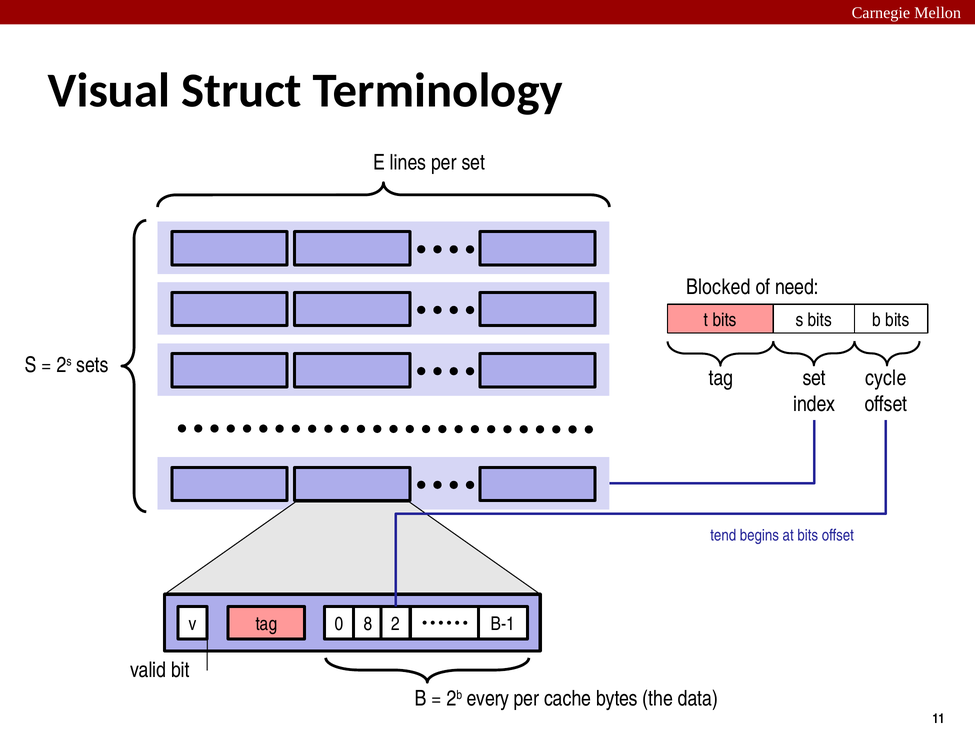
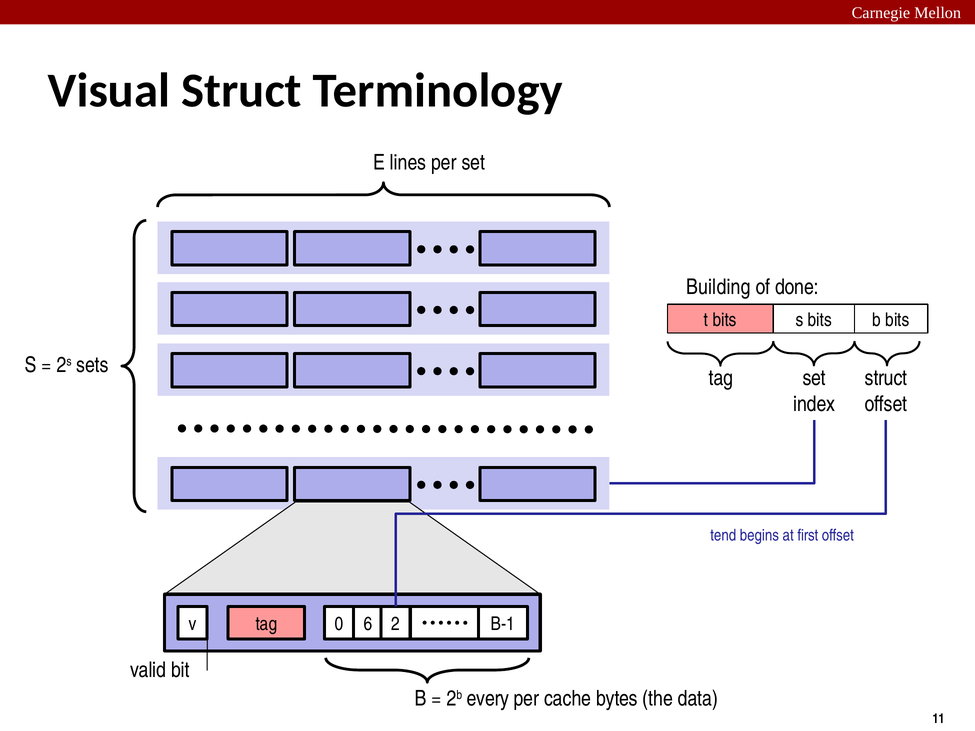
Blocked: Blocked -> Building (718, 287)
need: need -> done (797, 287)
cycle: cycle -> struct (886, 378)
at bits: bits -> first (808, 536)
8: 8 -> 6 (368, 624)
